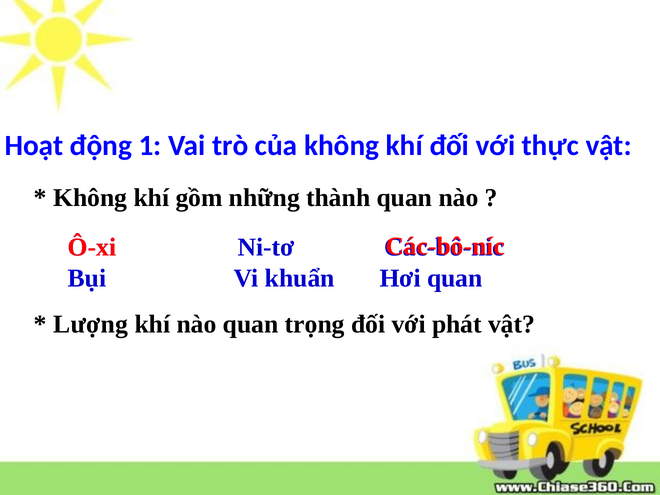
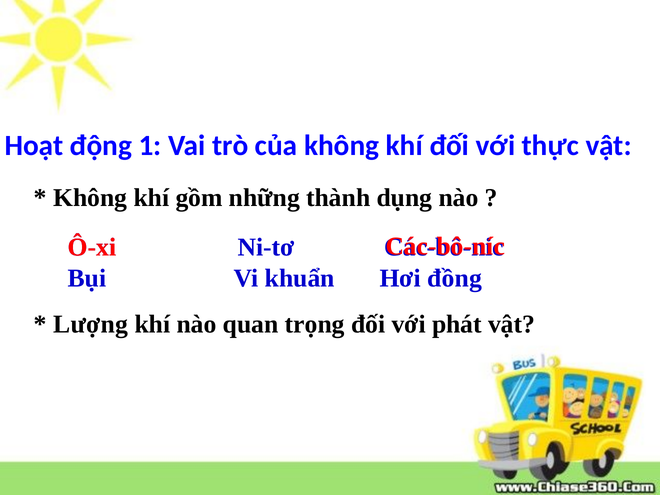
thành quan: quan -> dụng (404, 198)
Hơi quan: quan -> đồng (455, 278)
